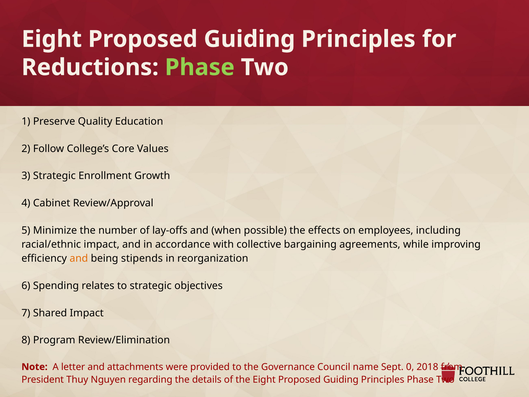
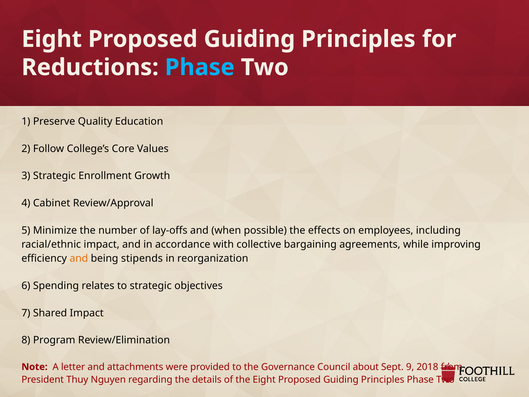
Phase colour: light green -> light blue (200, 67)
name: name -> about (366, 367)
0: 0 -> 9 (410, 367)
